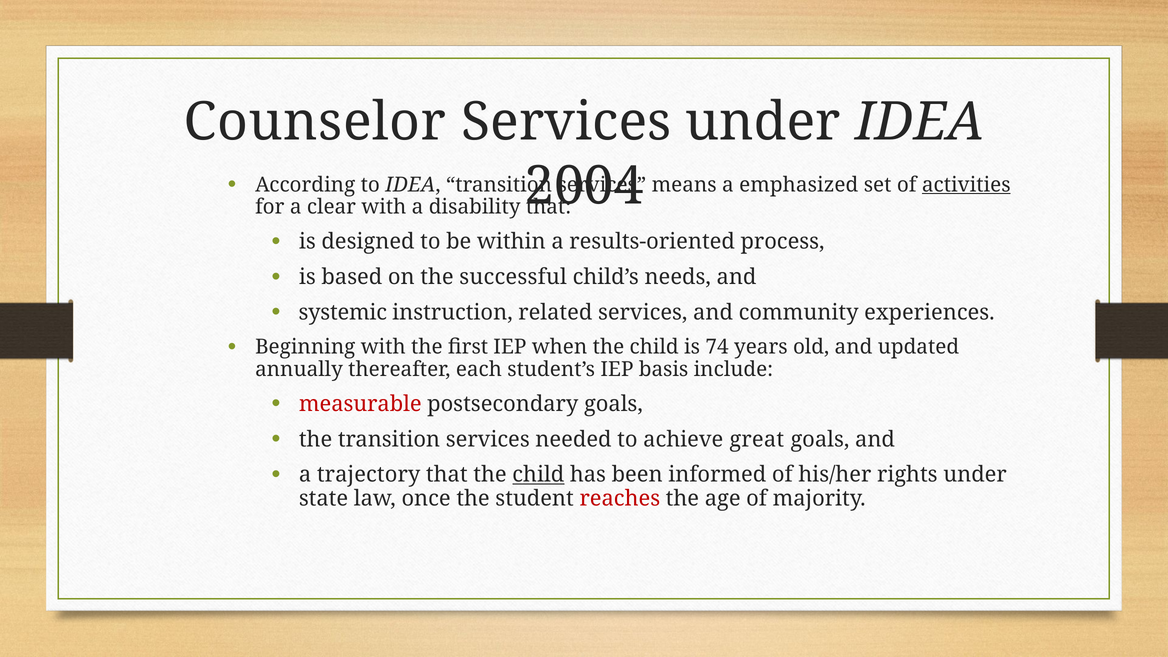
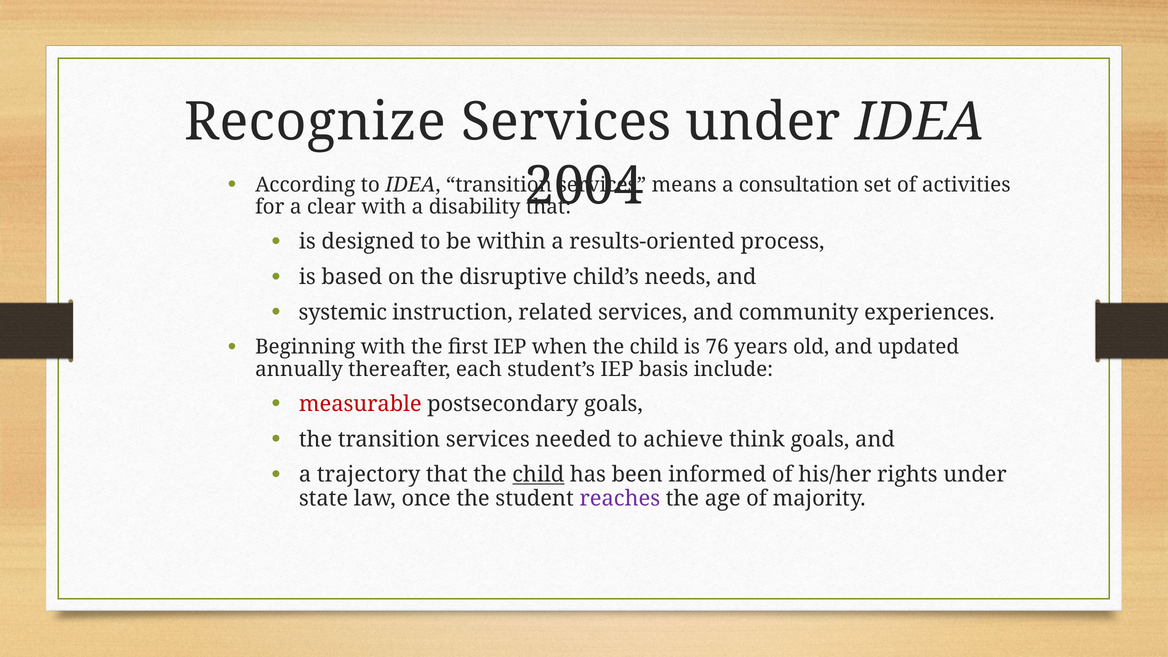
Counselor: Counselor -> Recognize (315, 122)
emphasized: emphasized -> consultation (799, 185)
activities underline: present -> none (966, 185)
successful: successful -> disruptive (513, 277)
74: 74 -> 76 (717, 347)
great: great -> think (757, 439)
reaches colour: red -> purple (620, 498)
